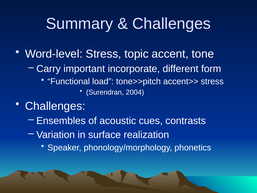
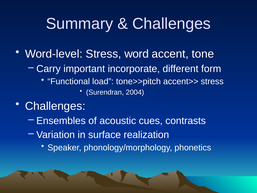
topic: topic -> word (137, 54)
